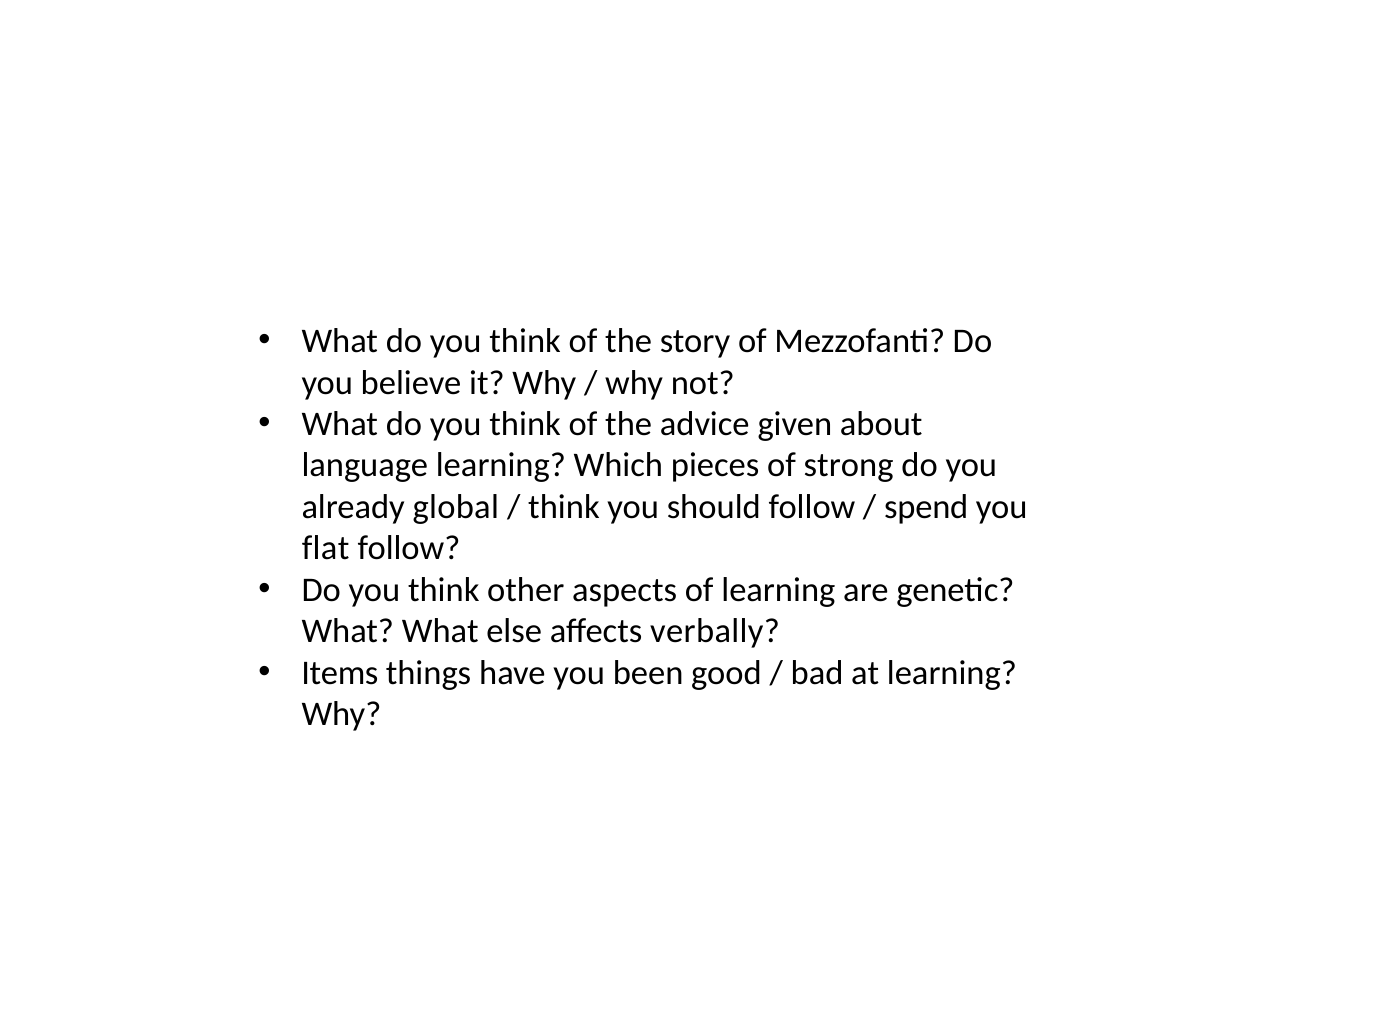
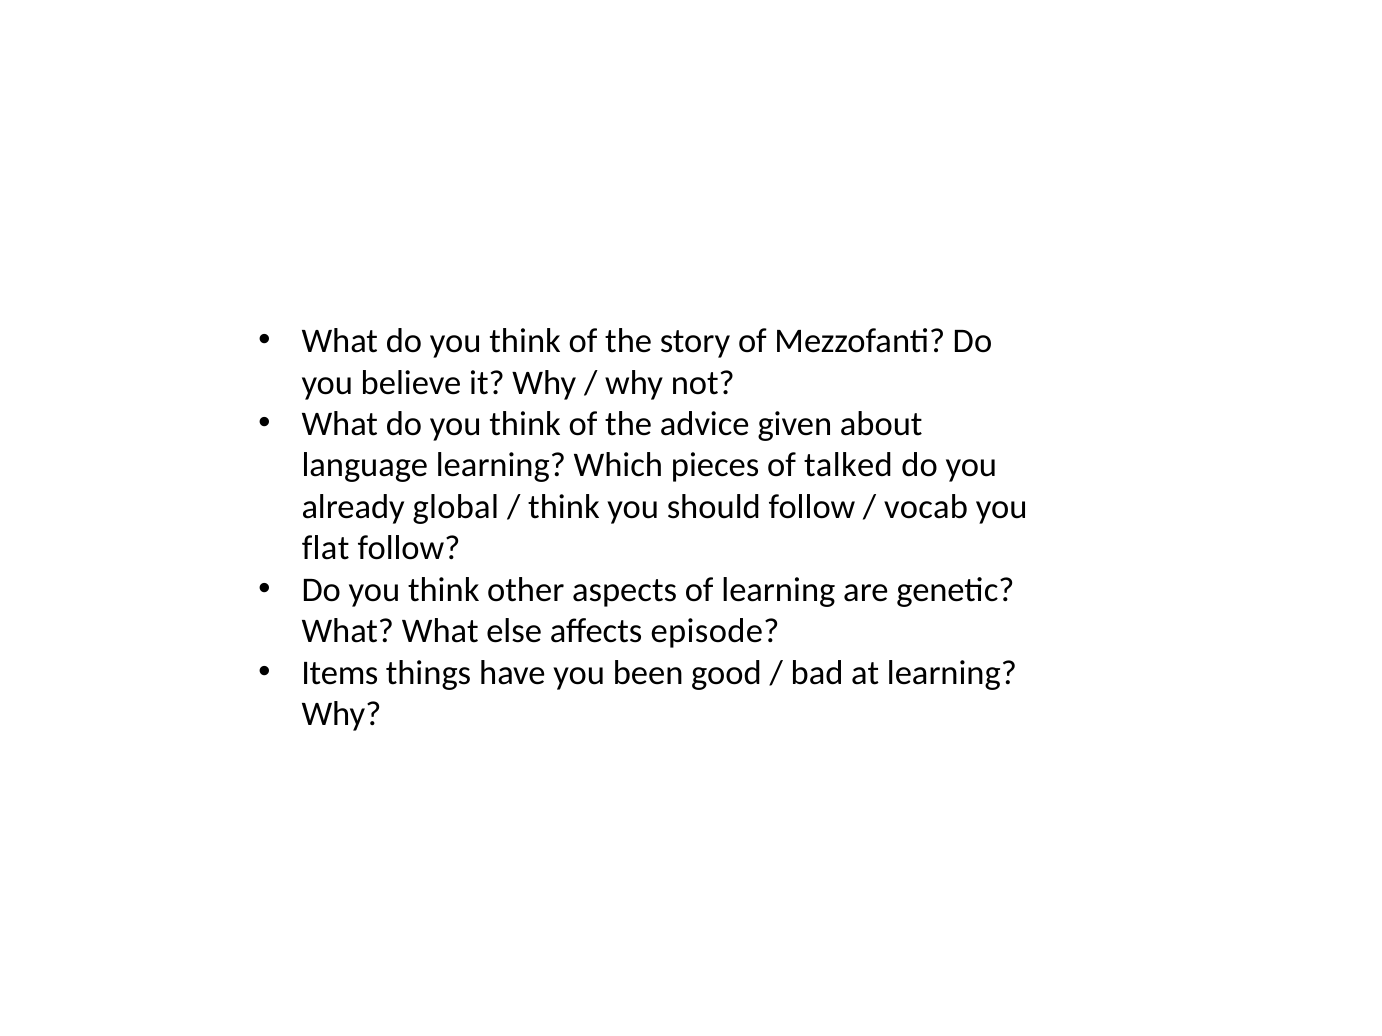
strong: strong -> talked (848, 466)
spend: spend -> vocab (926, 507)
verbally: verbally -> episode (715, 632)
